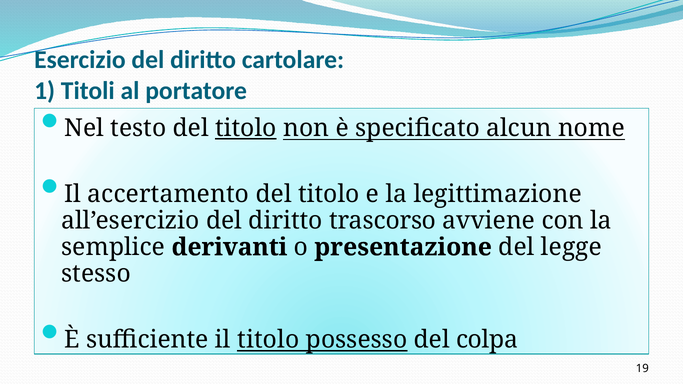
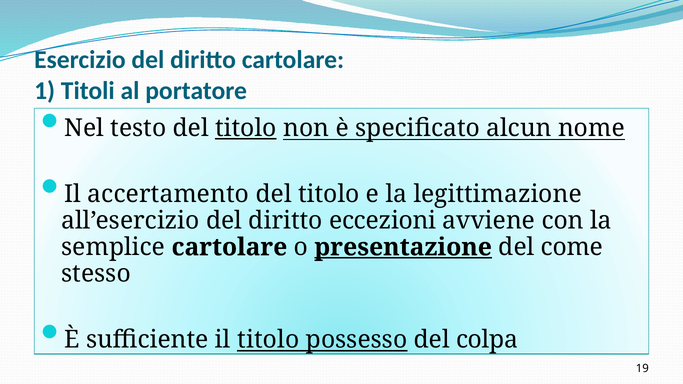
trascorso: trascorso -> eccezioni (383, 221)
semplice derivanti: derivanti -> cartolare (229, 247)
presentazione underline: none -> present (403, 247)
legge: legge -> come (572, 247)
